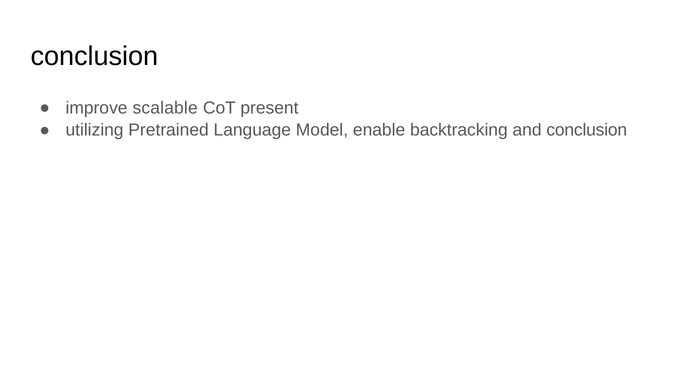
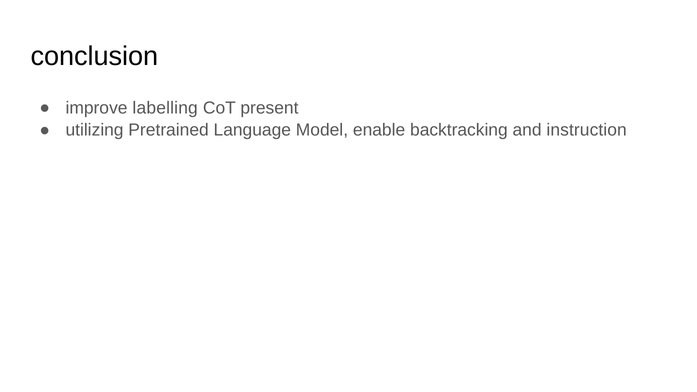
scalable: scalable -> labelling (165, 108)
and conclusion: conclusion -> instruction (587, 130)
